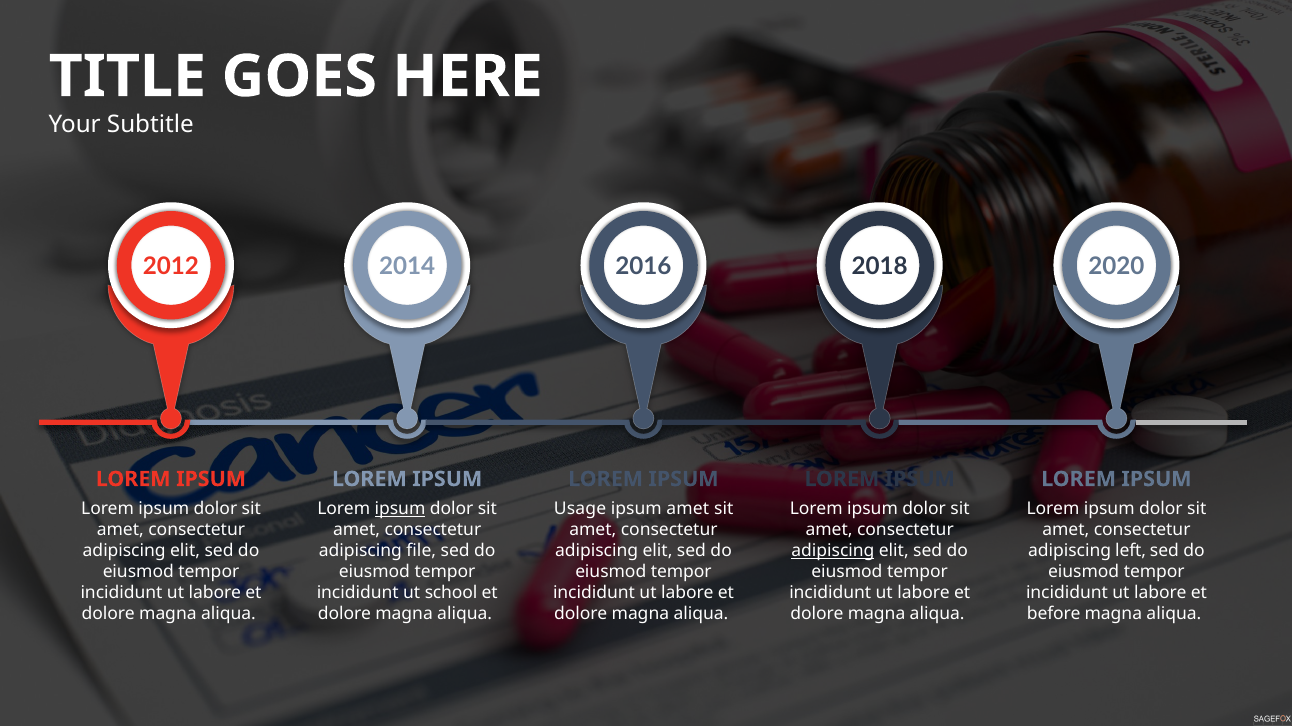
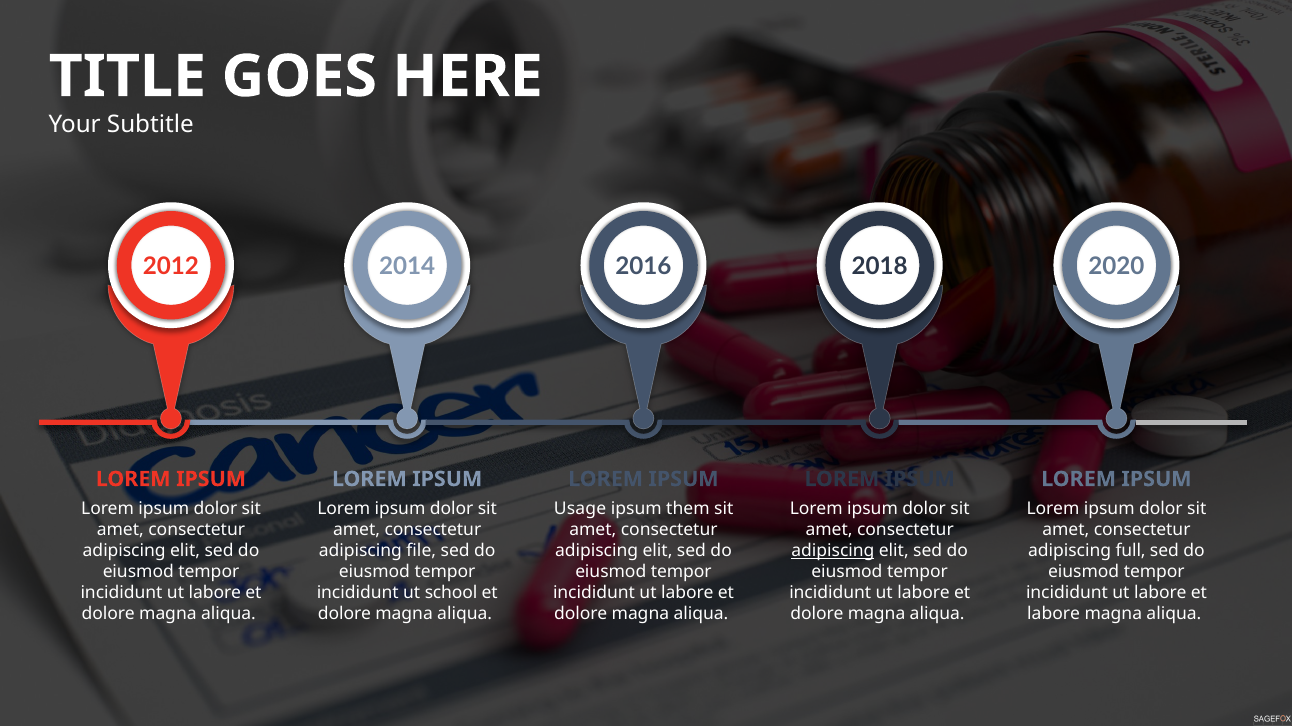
ipsum underline: present -> none (400, 509)
ipsum amet: amet -> them (688, 509)
left: left -> full (1131, 551)
before: before -> labore (1054, 614)
